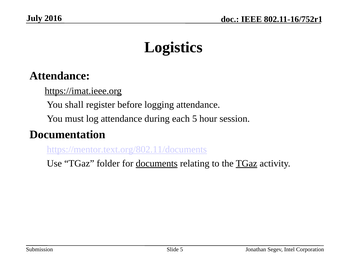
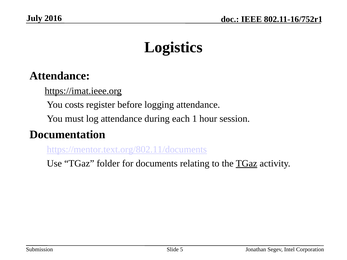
shall: shall -> costs (74, 105)
each 5: 5 -> 1 (195, 119)
documents underline: present -> none (157, 164)
